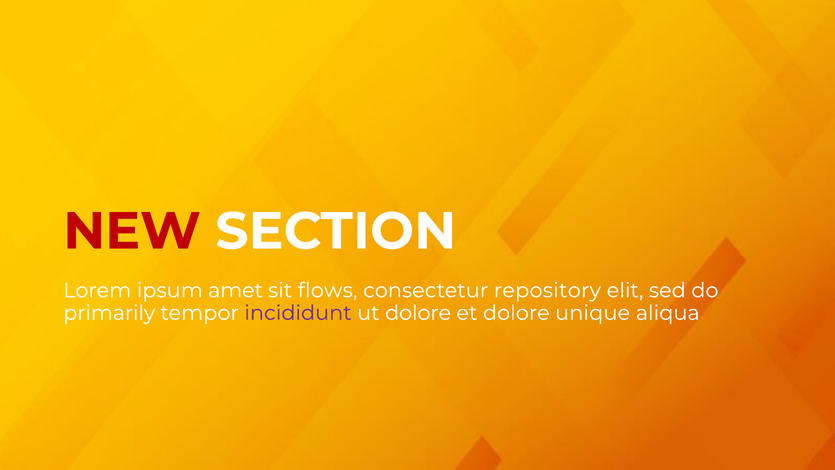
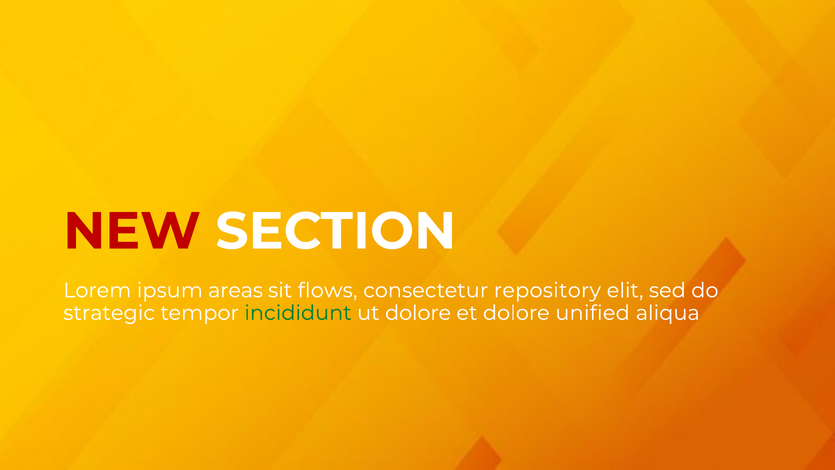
amet: amet -> areas (236, 290)
primarily: primarily -> strategic (109, 313)
incididunt colour: purple -> green (298, 313)
unique: unique -> unified (593, 313)
